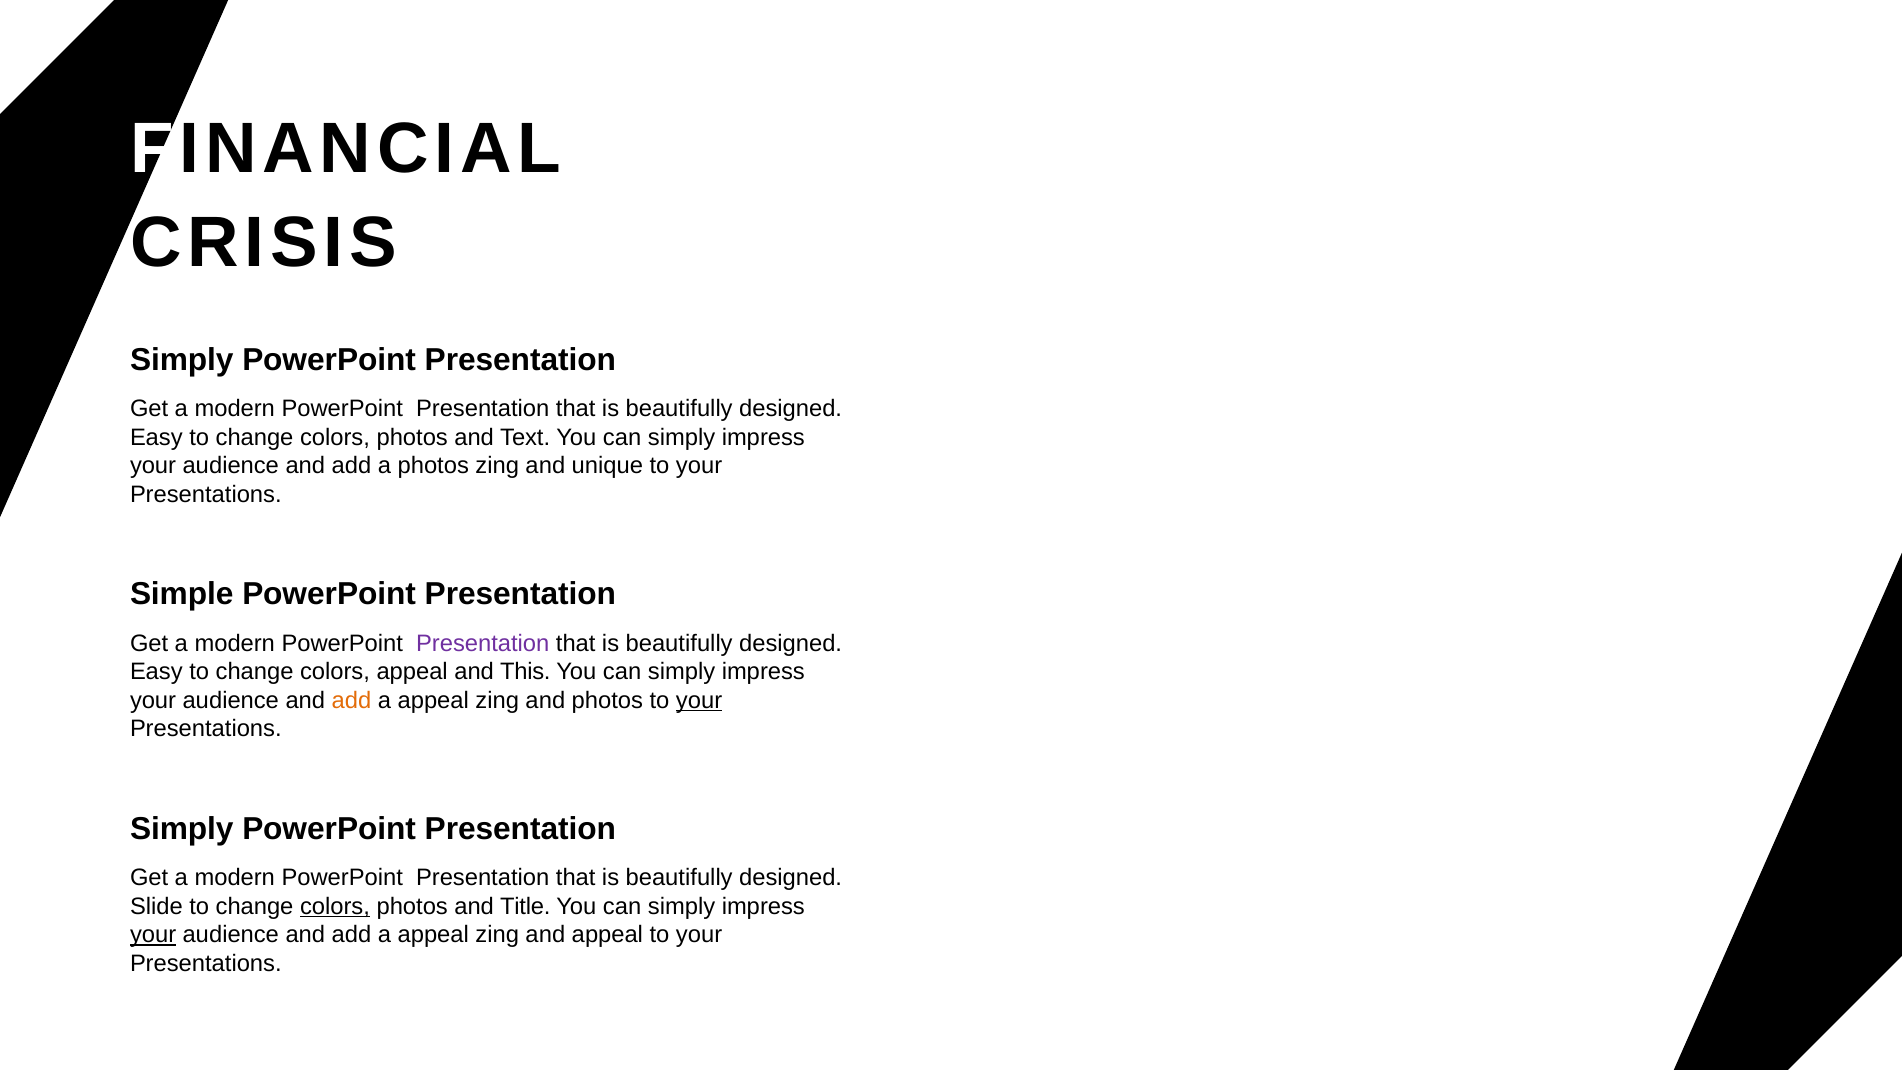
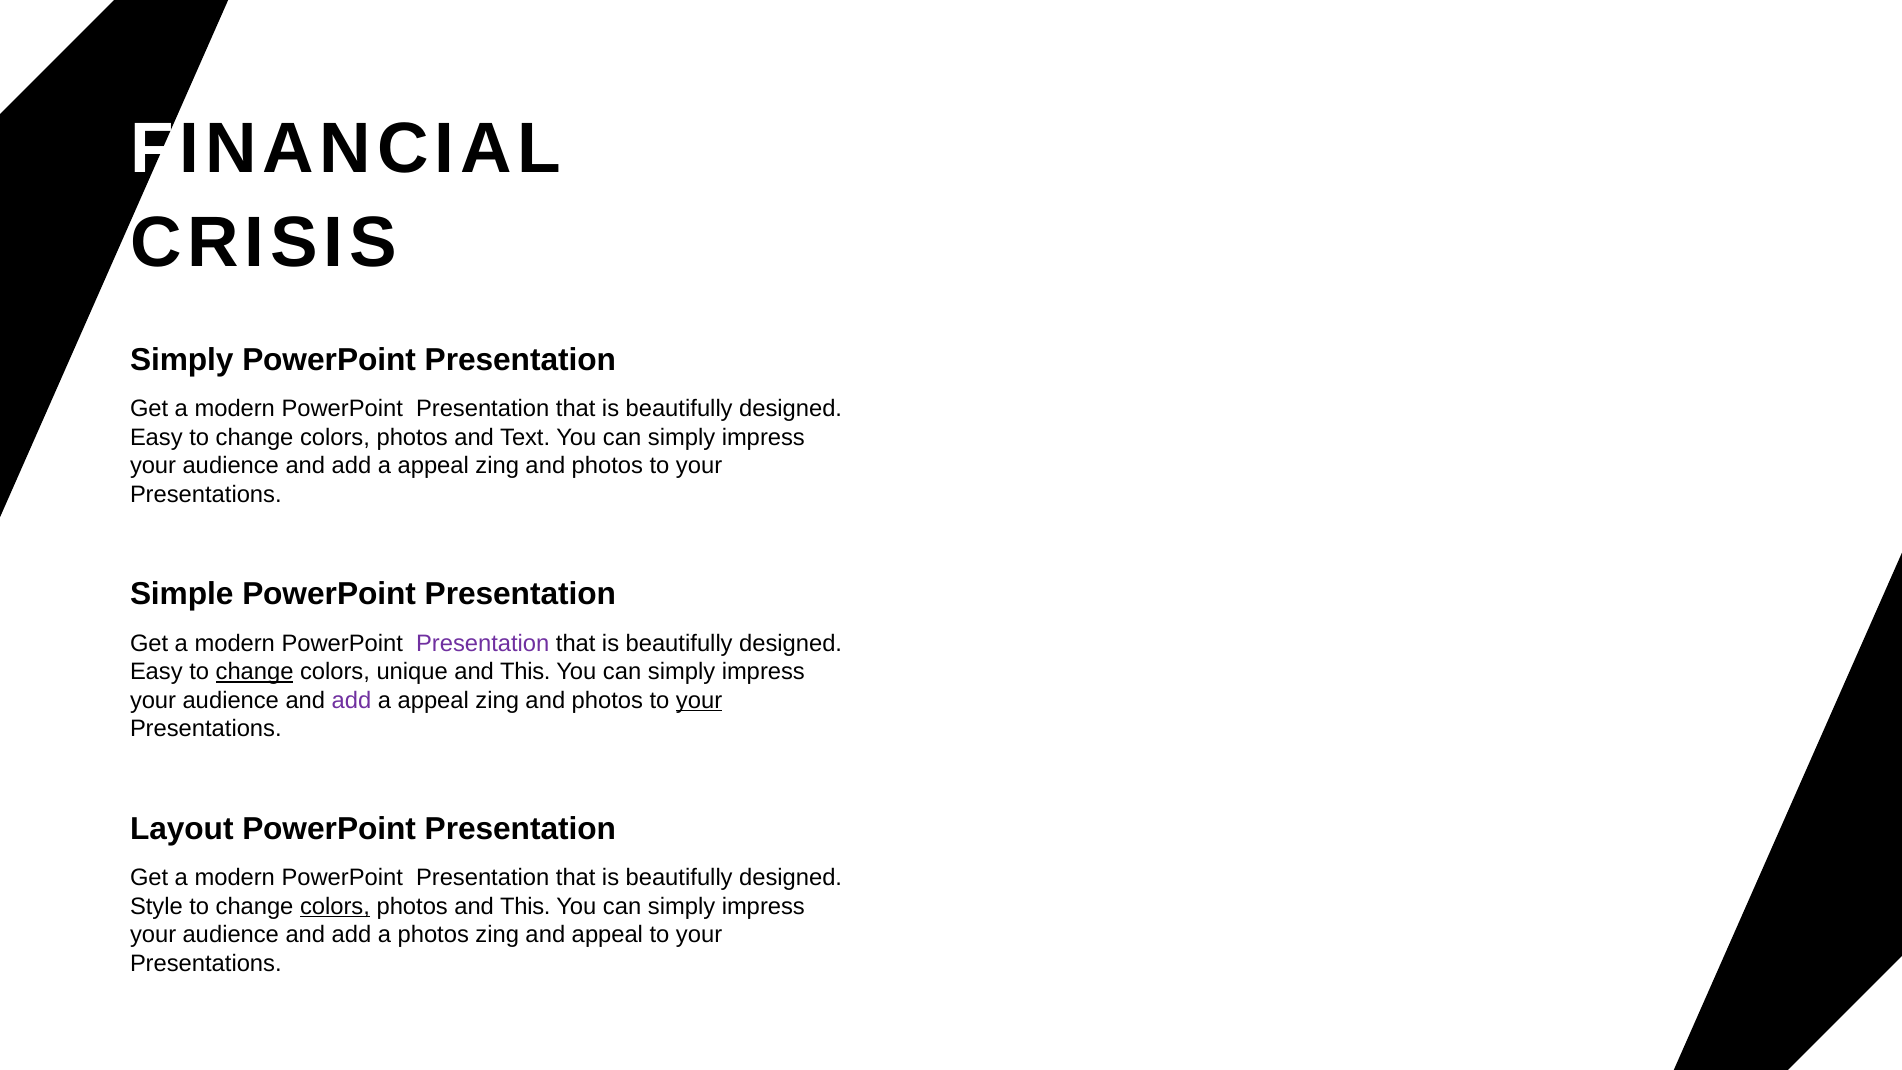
photos: photos -> appeal (433, 466)
unique: unique -> photos (607, 466)
change underline: none -> present (255, 672)
colors appeal: appeal -> unique (412, 672)
add colour: orange -> purple (351, 700)
Simply: Simply -> Layout (182, 829)
Slide: Slide -> Style (156, 906)
photos and Title: Title -> This (525, 906)
your underline: present -> none (153, 935)
appeal: appeal -> photos (433, 935)
